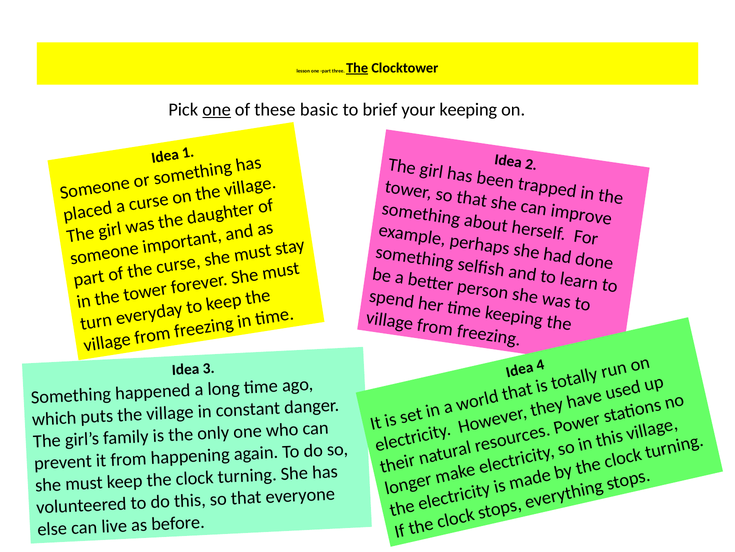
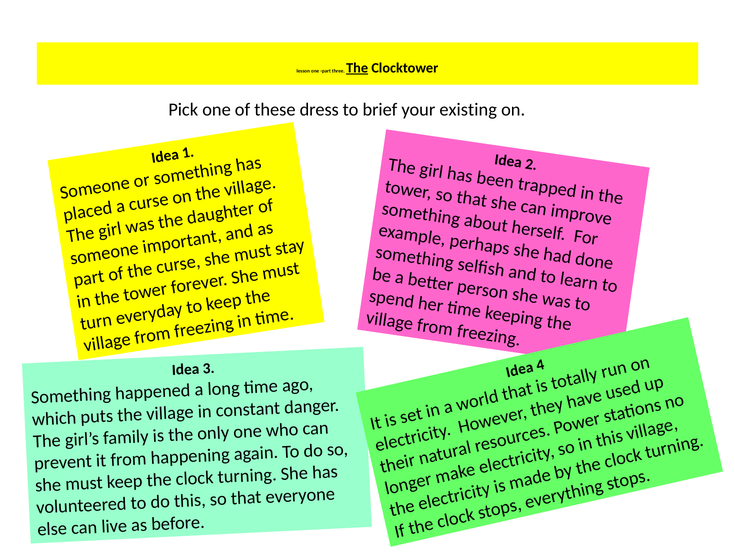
one underline: present -> none (217, 109)
basic: basic -> dress (319, 109)
your keeping: keeping -> existing (468, 109)
